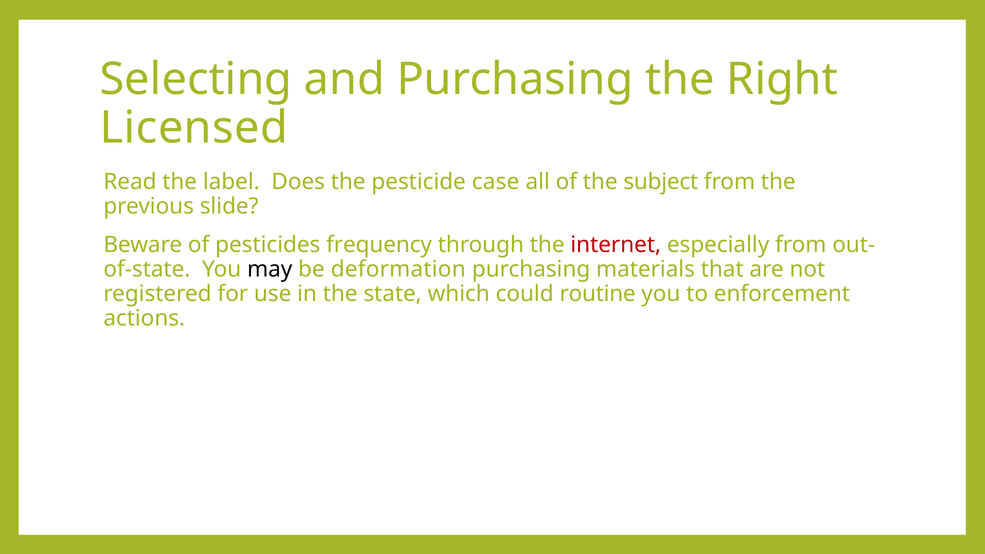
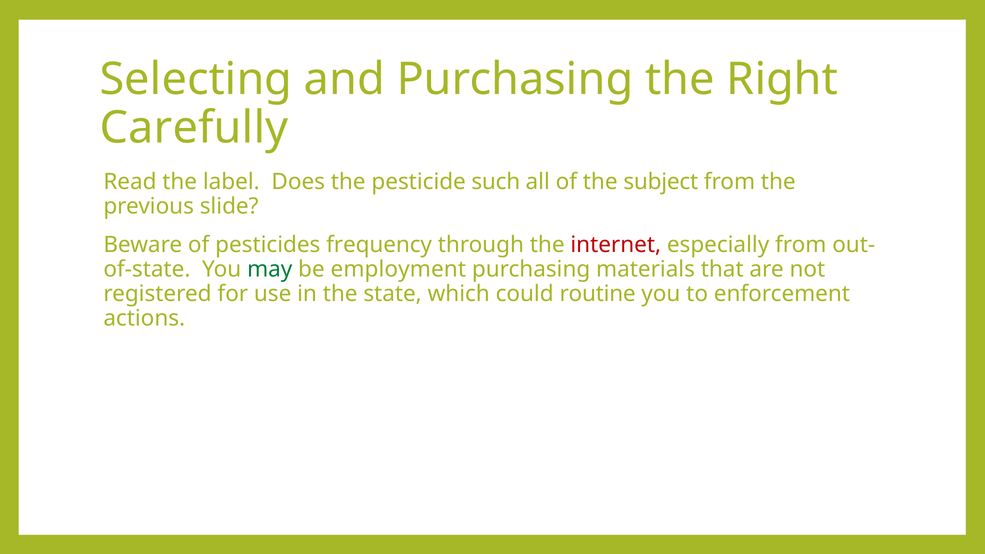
Licensed: Licensed -> Carefully (194, 128)
case: case -> such (496, 182)
may colour: black -> green (270, 269)
deformation: deformation -> employment (398, 269)
